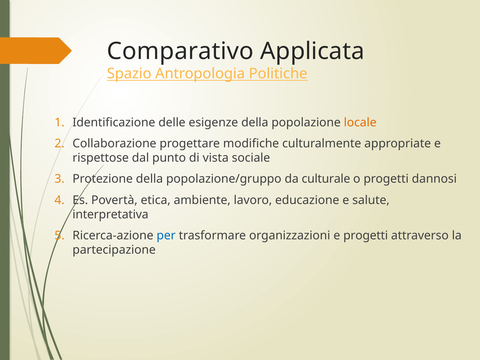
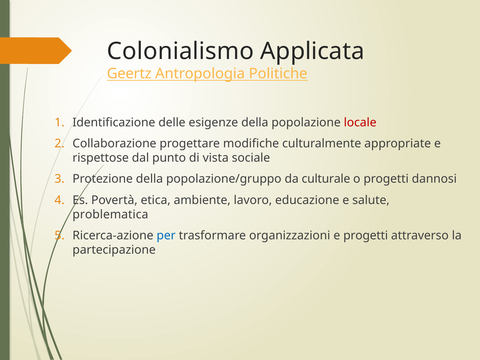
Comparativo: Comparativo -> Colonialismo (180, 51)
Spazio: Spazio -> Geertz (129, 74)
locale colour: orange -> red (360, 122)
interpretativa: interpretativa -> problematica (110, 214)
